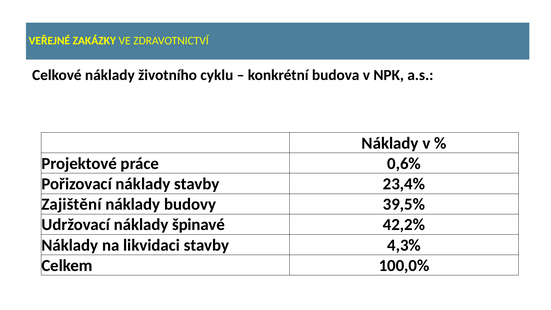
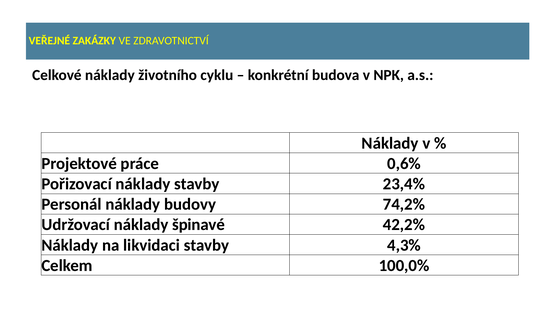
Zajištění: Zajištění -> Personál (72, 204)
39,5%: 39,5% -> 74,2% (404, 204)
